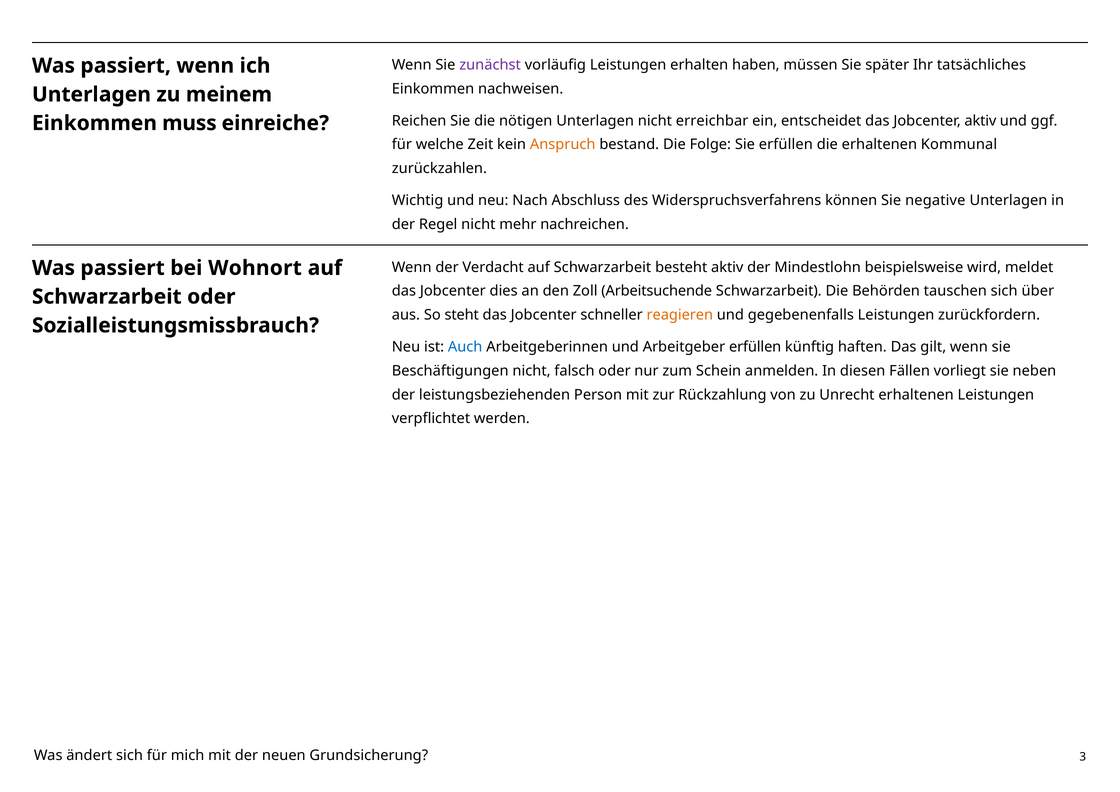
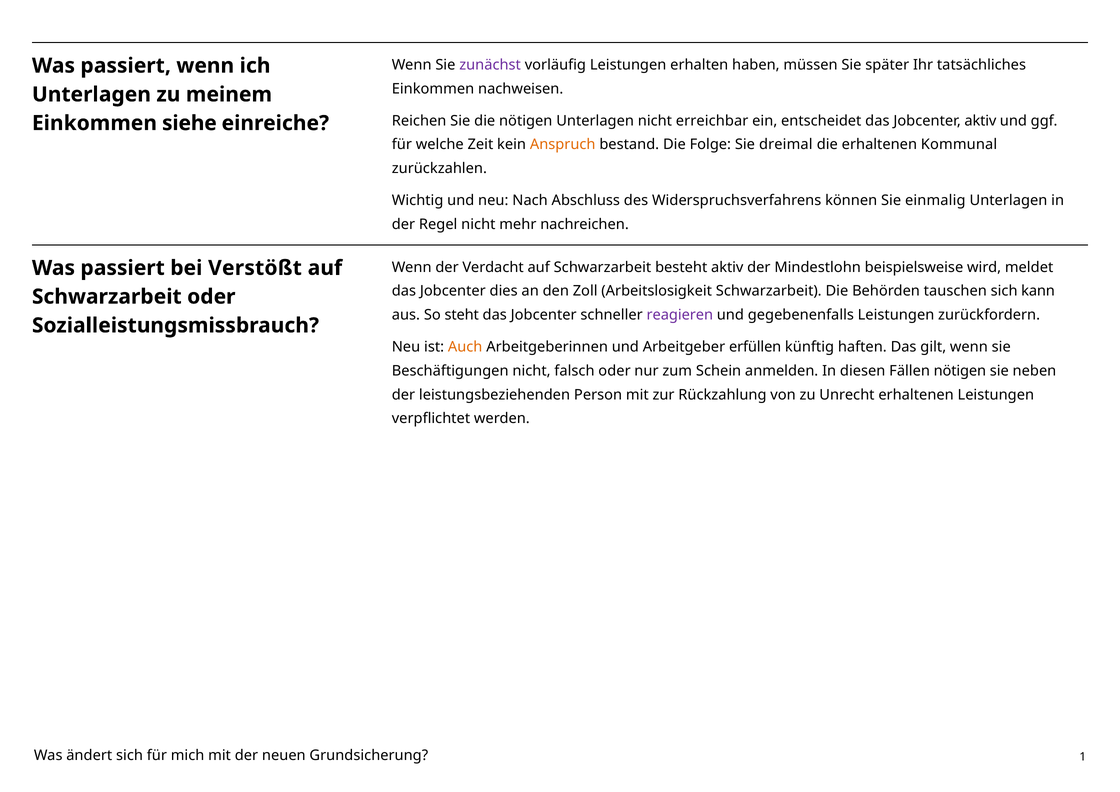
muss: muss -> siehe (189, 123)
Sie erfüllen: erfüllen -> dreimal (786, 145)
negative: negative -> einmalig (935, 200)
Wohnort: Wohnort -> Verstößt (255, 268)
Arbeitsuchende: Arbeitsuchende -> Arbeitslosigkeit (657, 291)
über: über -> kann (1038, 291)
reagieren colour: orange -> purple (680, 315)
Auch colour: blue -> orange (465, 347)
Fällen vorliegt: vorliegt -> nötigen (960, 371)
3: 3 -> 1 (1083, 757)
